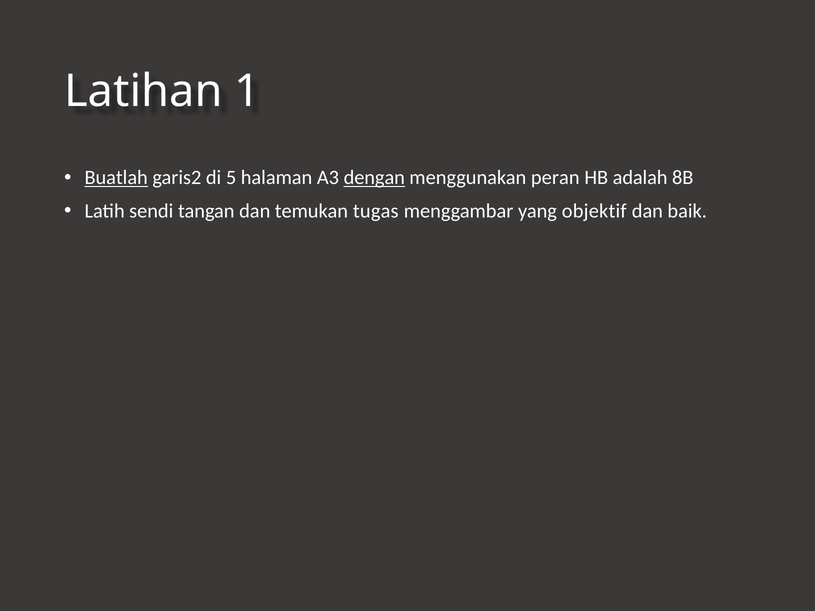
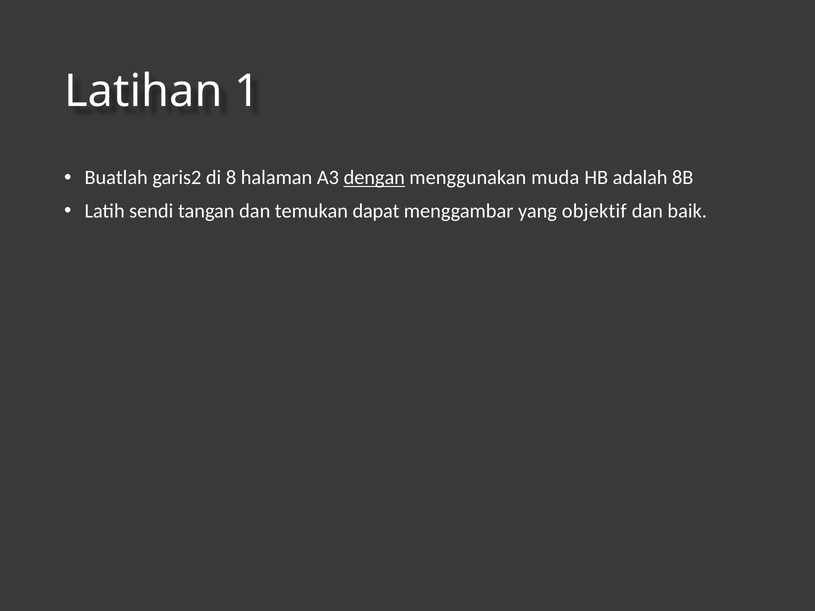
Buatlah underline: present -> none (116, 178)
5: 5 -> 8 (231, 178)
peran: peran -> muda (555, 178)
tugas: tugas -> dapat (376, 211)
